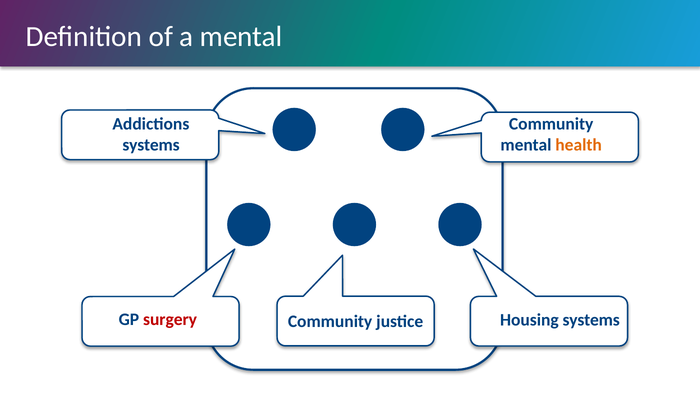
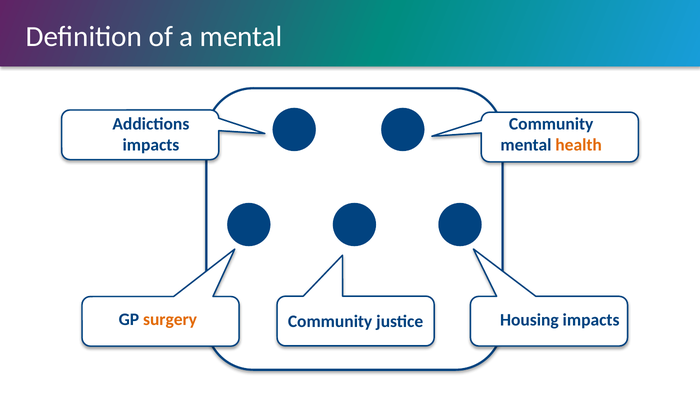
systems: systems -> impacts (151, 145)
surgery colour: red -> orange (170, 320)
Housing systems: systems -> impacts (591, 320)
